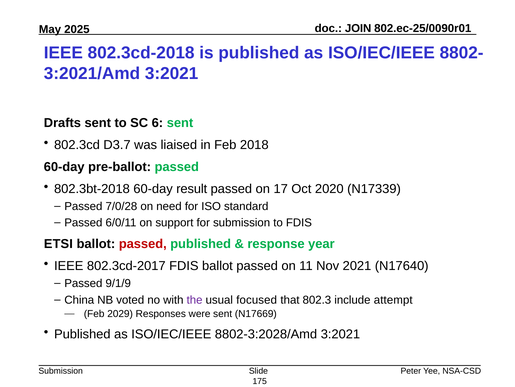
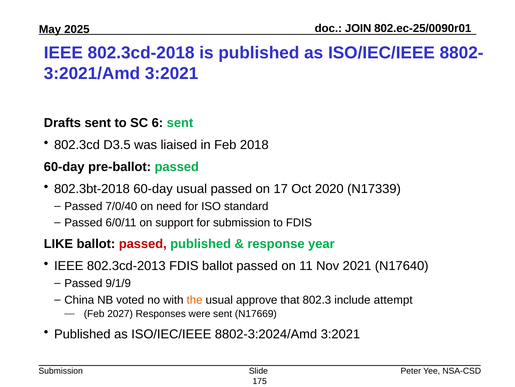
D3.7: D3.7 -> D3.5 (117, 145)
60-day result: result -> usual (192, 188)
7/0/28: 7/0/28 -> 7/0/40 (121, 206)
ETSI: ETSI -> LIKE (58, 244)
802.3cd-2017: 802.3cd-2017 -> 802.3cd-2013 (126, 265)
the colour: purple -> orange (195, 299)
focused: focused -> approve (257, 299)
2029: 2029 -> 2027 (120, 313)
8802-3:2028/Amd: 8802-3:2028/Amd -> 8802-3:2024/Amd (266, 334)
